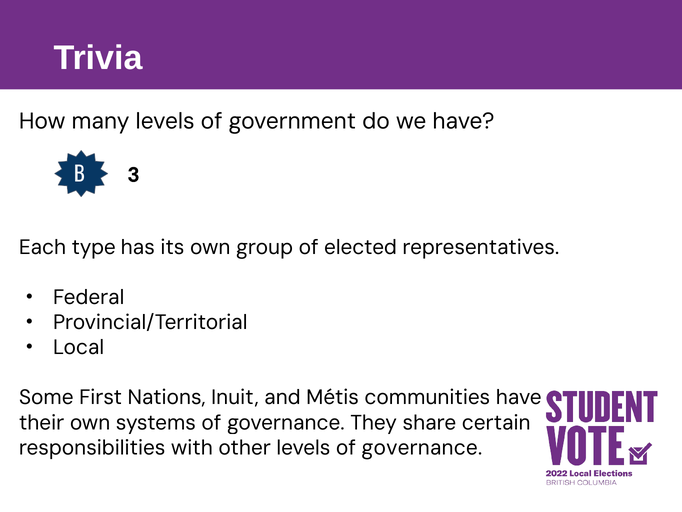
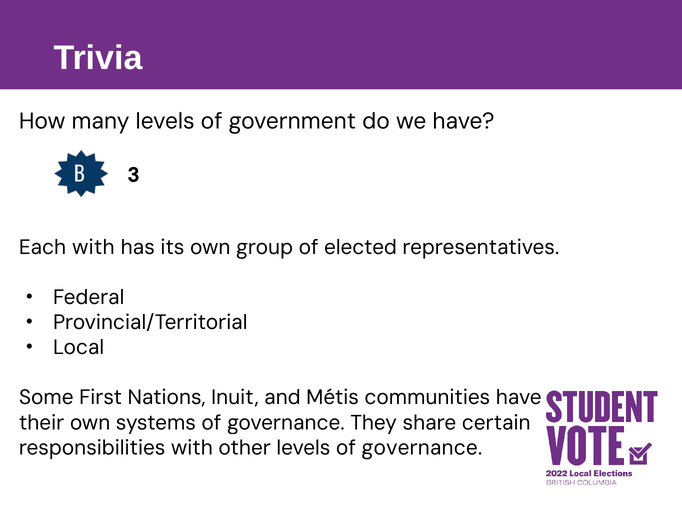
Each type: type -> with (93, 247)
